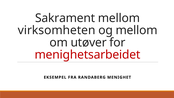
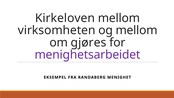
Sakrament: Sakrament -> Kirkeloven (65, 18)
utøver: utøver -> gjøres (89, 42)
menighetsarbeidet colour: red -> purple (87, 55)
